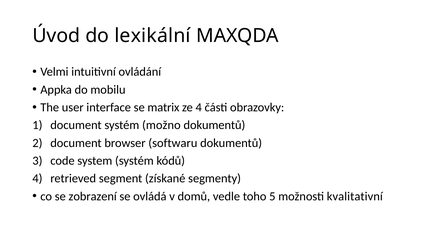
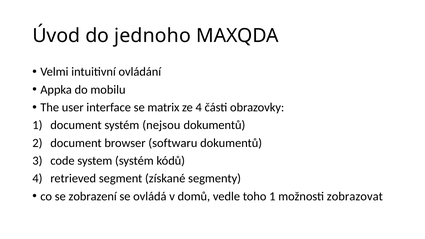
lexikální: lexikální -> jednoho (153, 36)
možno: možno -> nejsou (161, 125)
toho 5: 5 -> 1 (272, 196)
kvalitativní: kvalitativní -> zobrazovat (355, 196)
